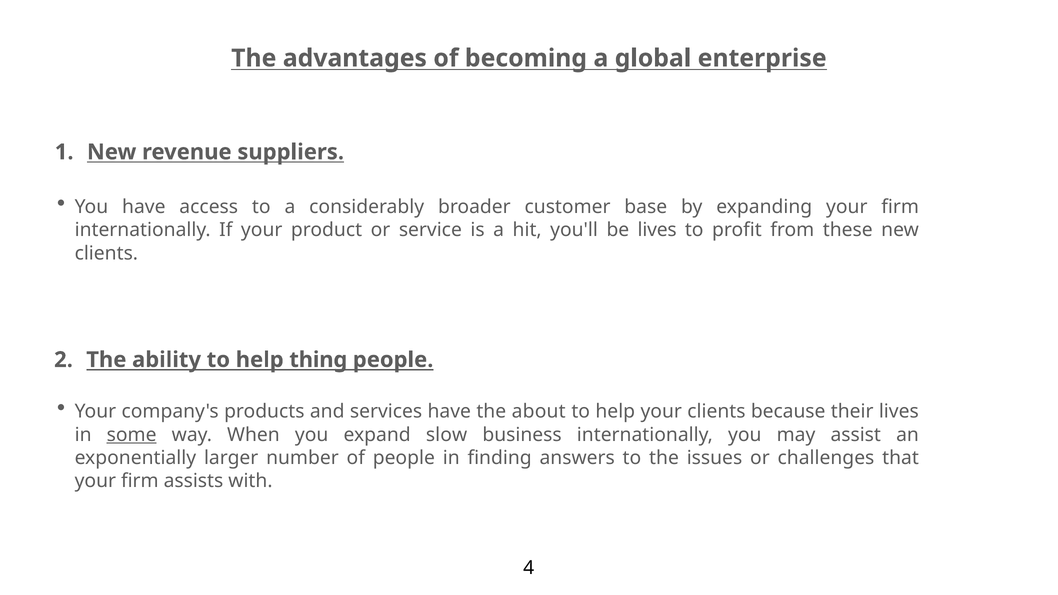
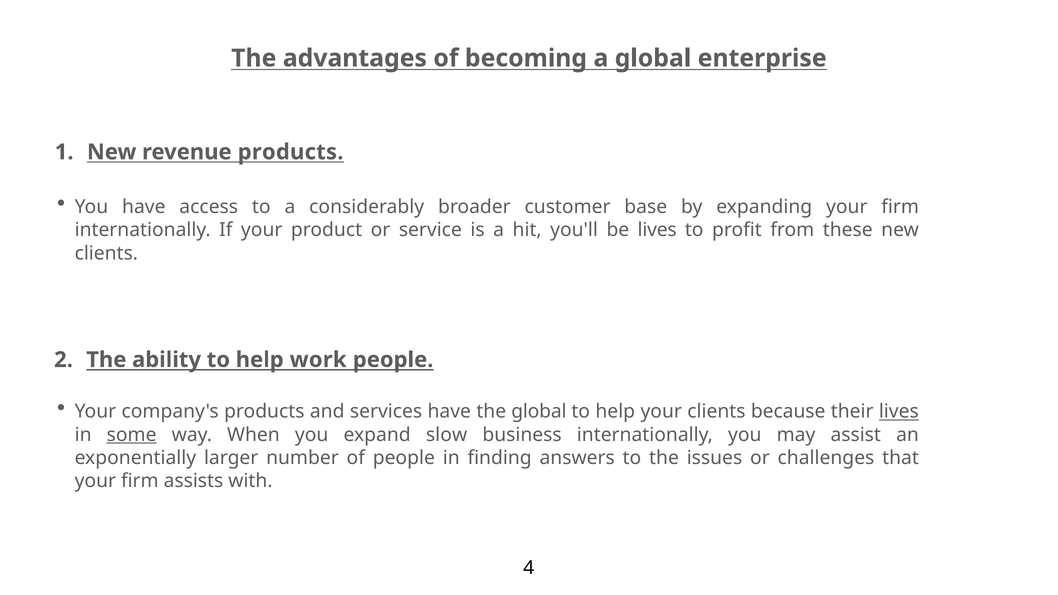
revenue suppliers: suppliers -> products (291, 152)
thing: thing -> work (318, 360)
the about: about -> global (539, 412)
lives underline: none -> present (899, 412)
